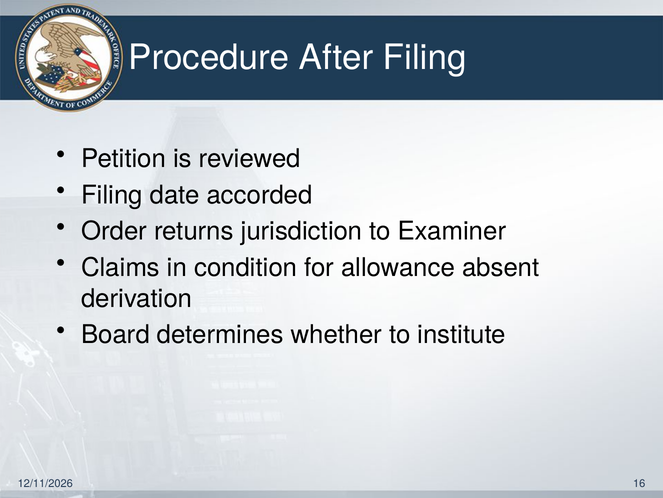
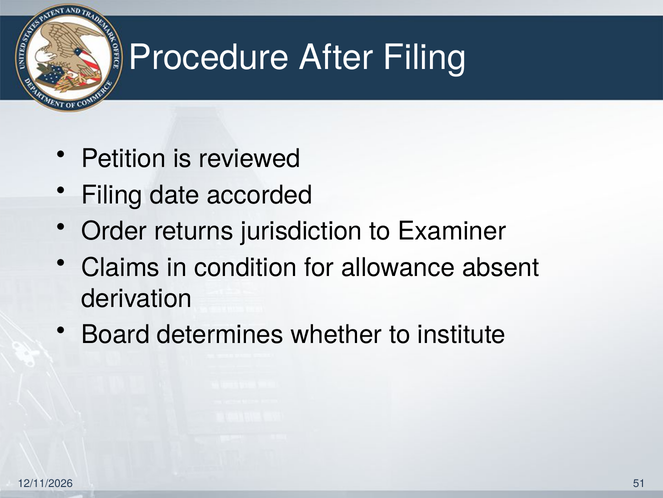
16: 16 -> 51 (639, 483)
